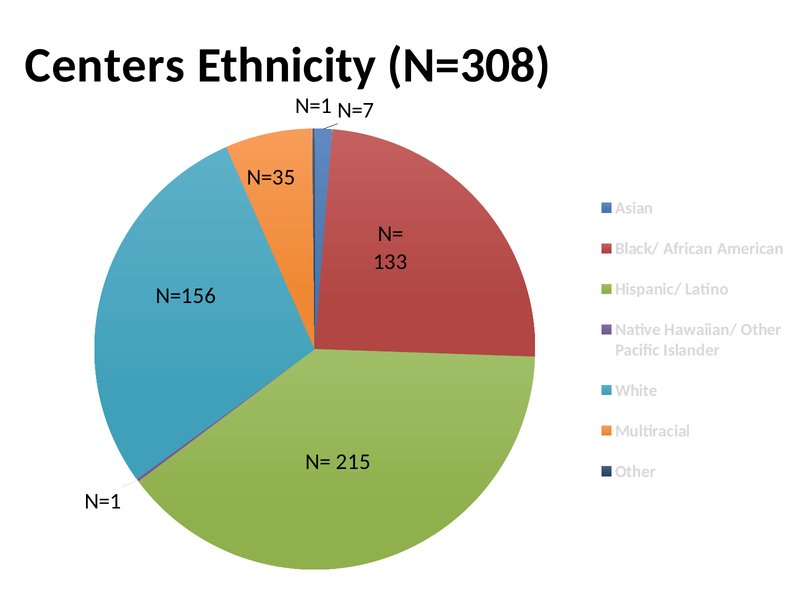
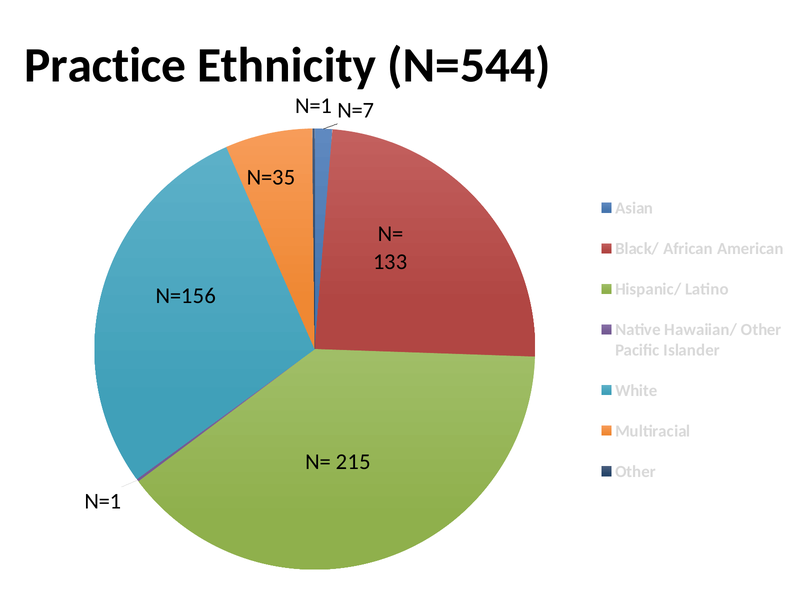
Centers: Centers -> Practice (105, 65)
N=308: N=308 -> N=544 (469, 65)
